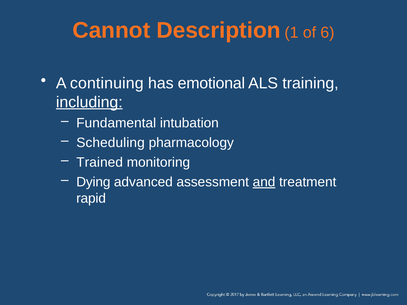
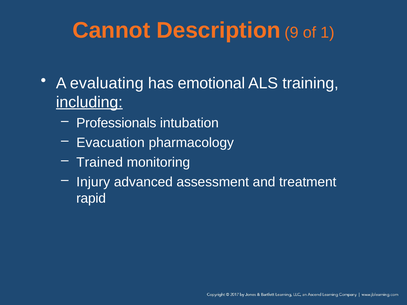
1: 1 -> 9 (292, 33)
6: 6 -> 1 (327, 33)
continuing: continuing -> evaluating (107, 83)
Fundamental: Fundamental -> Professionals (116, 123)
Scheduling: Scheduling -> Evacuation (111, 143)
Dying: Dying -> Injury (93, 182)
and underline: present -> none (264, 182)
